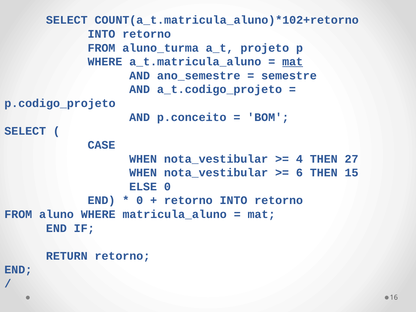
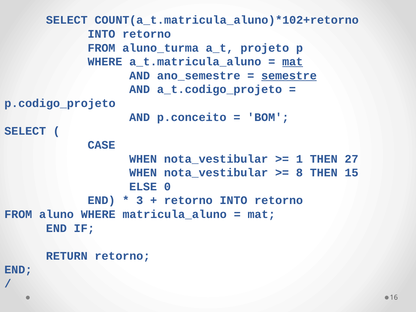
semestre underline: none -> present (289, 76)
4: 4 -> 1 (299, 159)
6: 6 -> 8 (299, 173)
0: 0 -> 3 (140, 200)
